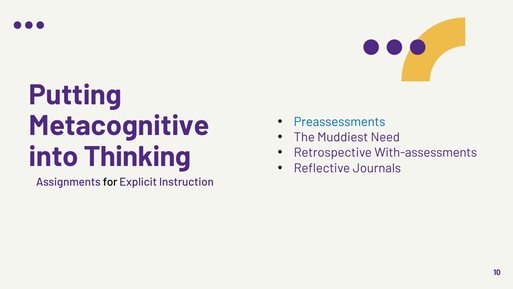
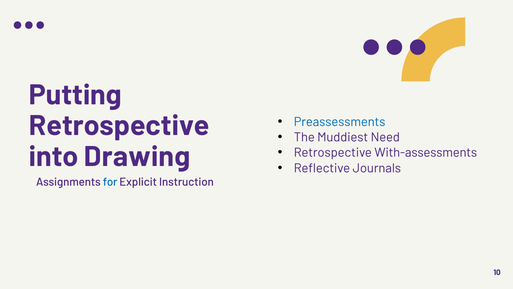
Metacognitive: Metacognitive -> Retrospective (119, 126)
Thinking: Thinking -> Drawing (137, 156)
for colour: black -> blue (110, 182)
